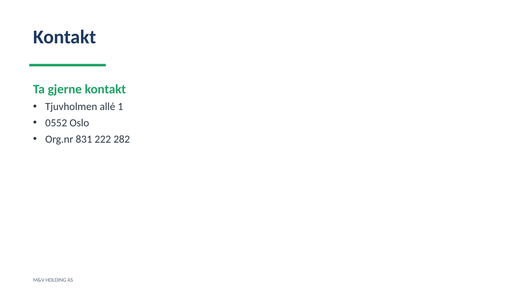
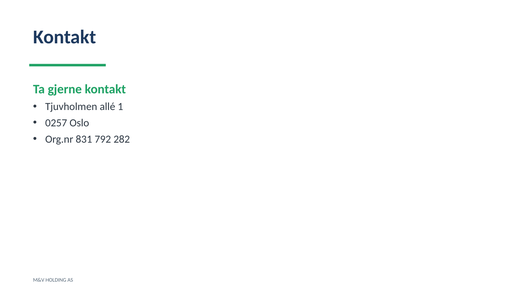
0552: 0552 -> 0257 (56, 123)
222: 222 -> 792 (103, 139)
